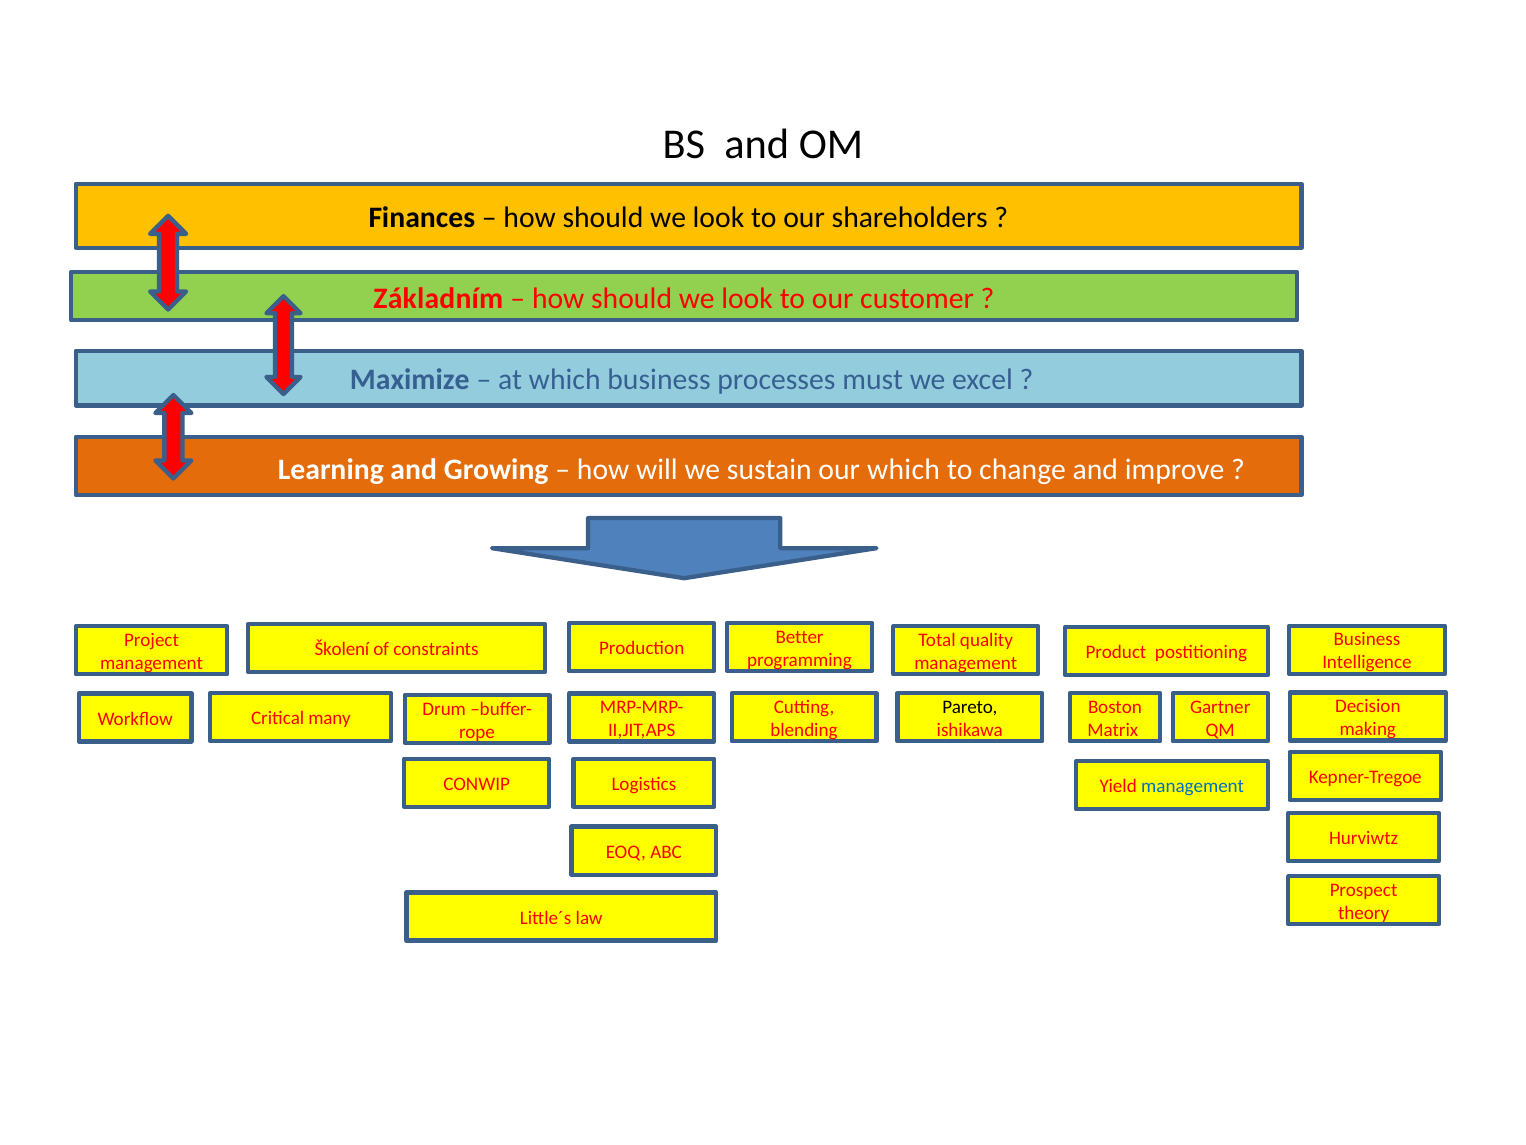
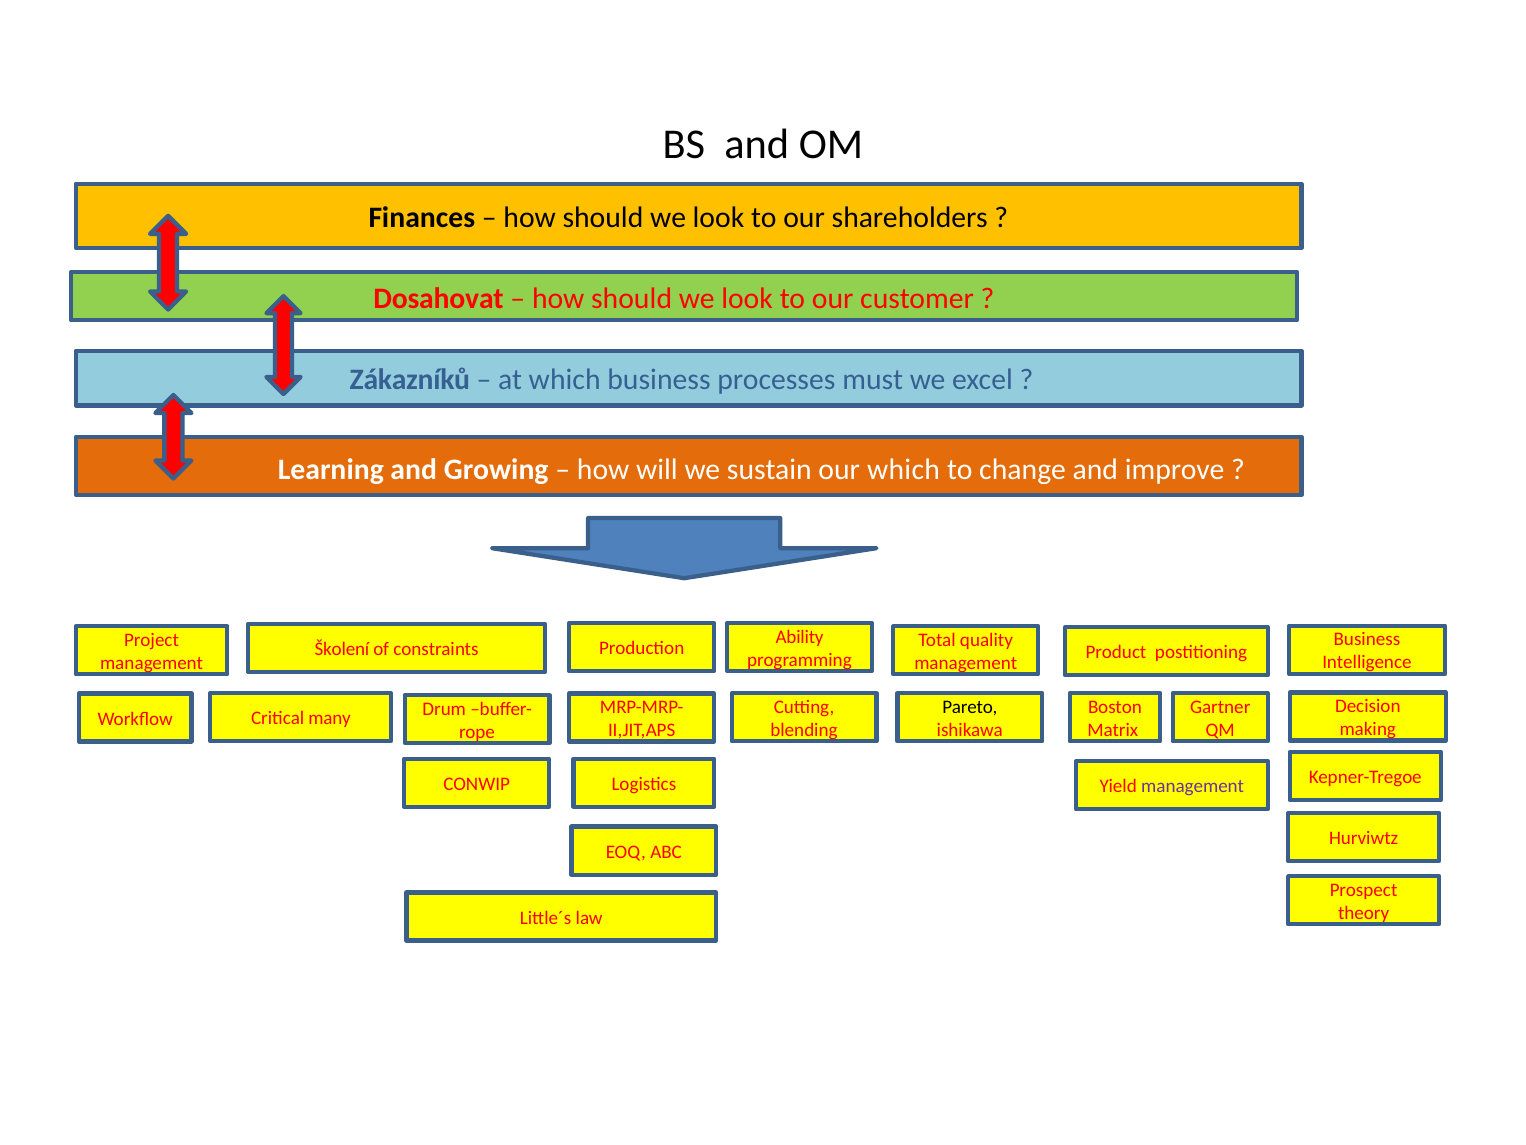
Základním: Základním -> Dosahovat (439, 298)
Maximize: Maximize -> Zákazníků (410, 380)
Better: Better -> Ability (800, 637)
management colour: blue -> purple (1193, 786)
